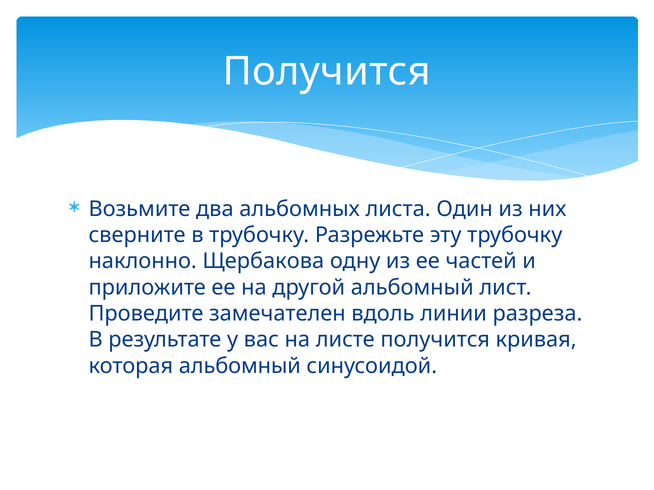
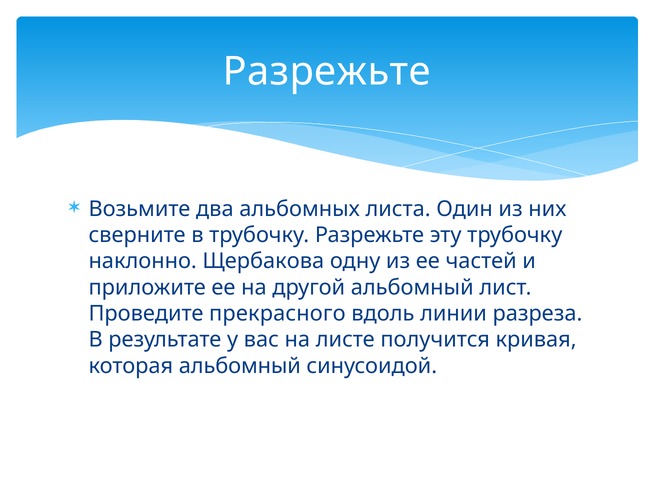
Получится: Получится -> Разрежьте (327, 72)
замечателен: замечателен -> прекрасного (277, 314)
